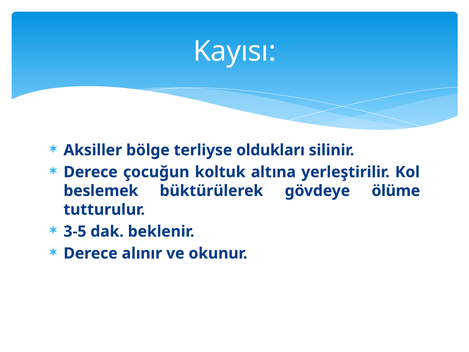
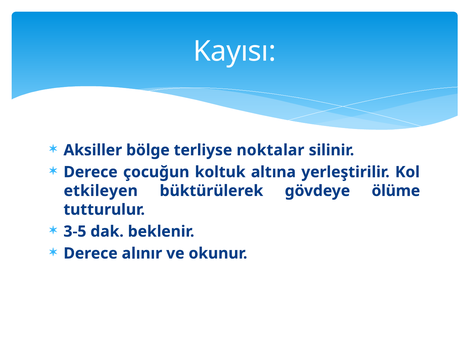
oldukları: oldukları -> noktalar (270, 150)
beslemek: beslemek -> etkileyen (101, 191)
